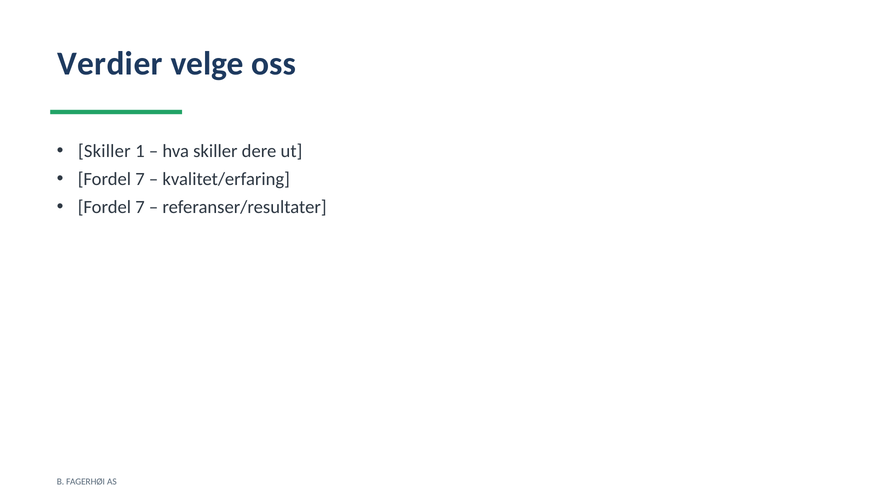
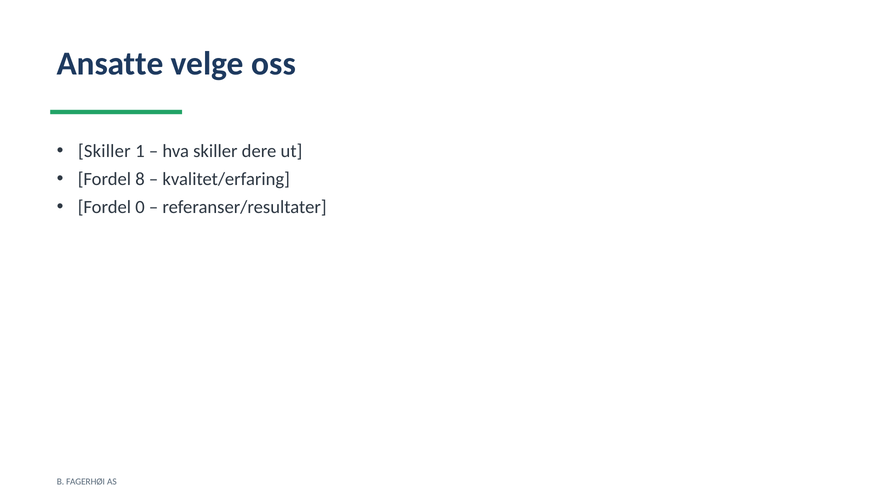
Verdier: Verdier -> Ansatte (110, 64)
7: 7 -> 8 (140, 179)
7: 7 -> 0 (140, 207)
